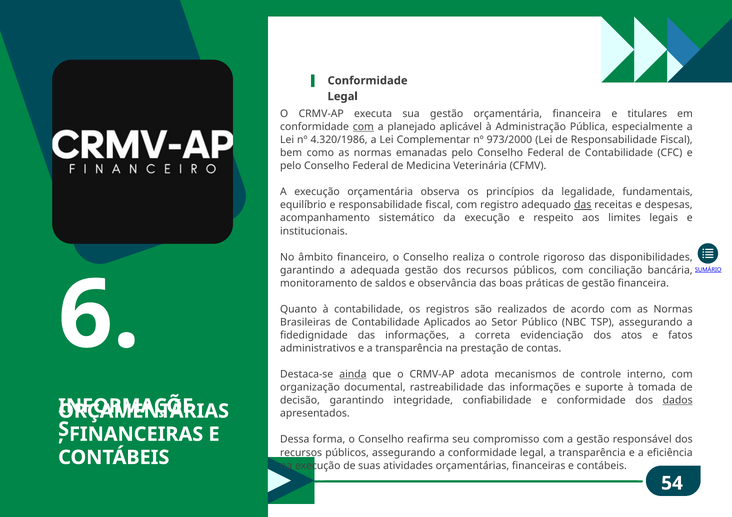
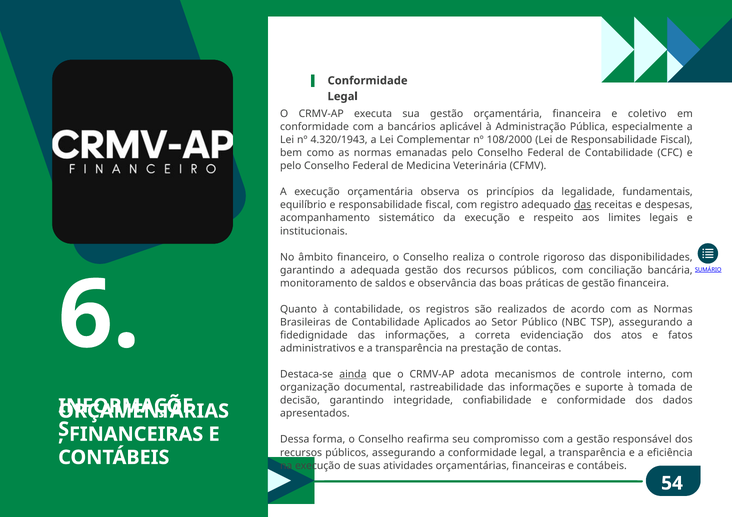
titulares: titulares -> coletivo (647, 114)
com underline: present -> none (363, 127)
planejado: planejado -> bancários (412, 127)
4.320/1986: 4.320/1986 -> 4.320/1943 (339, 140)
973/2000: 973/2000 -> 108/2000 (509, 140)
dados underline: present -> none (678, 401)
